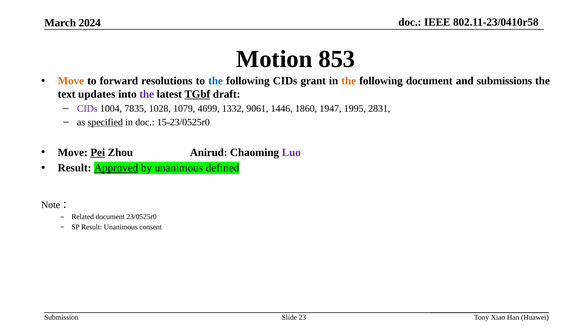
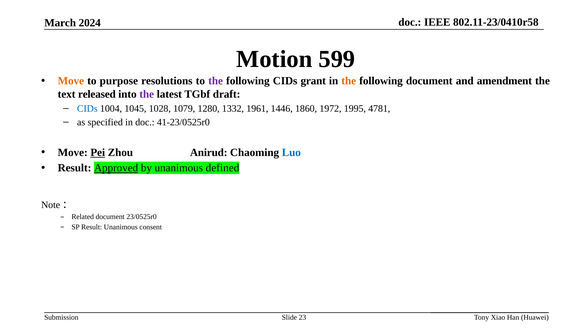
853: 853 -> 599 (337, 59)
forward: forward -> purpose (119, 81)
the colour: blue -> purple (216, 81)
submissions: submissions -> amendment (504, 81)
updates: updates -> released (97, 94)
TGbf underline: present -> none (197, 94)
CIDs colour: purple -> blue (87, 108)
7835: 7835 -> 1045 (135, 108)
4699: 4699 -> 1280 (209, 108)
9061: 9061 -> 1961 (257, 108)
1947: 1947 -> 1972 (330, 108)
2831: 2831 -> 4781 (379, 108)
specified underline: present -> none (105, 122)
15-23/0525r0: 15-23/0525r0 -> 41-23/0525r0 (183, 122)
Luo colour: purple -> blue (291, 152)
